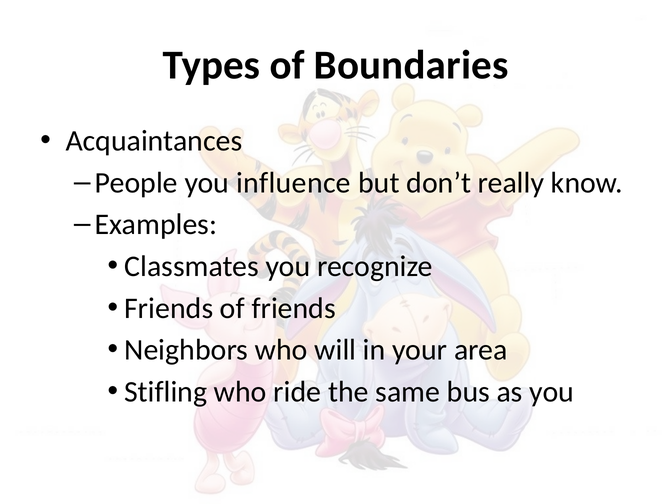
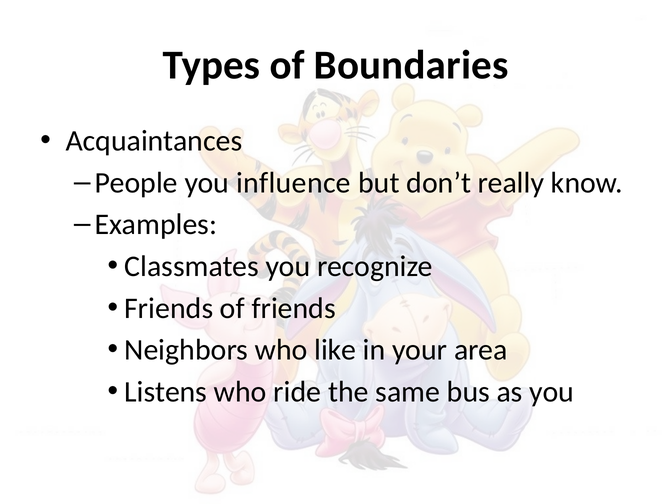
will: will -> like (335, 350)
Stifling: Stifling -> Listens (166, 392)
